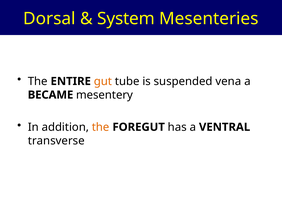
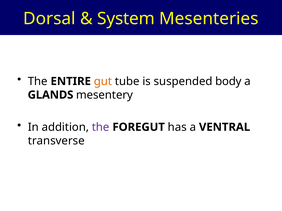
vena: vena -> body (228, 81)
BECAME: BECAME -> GLANDS (51, 95)
the colour: orange -> purple (101, 127)
